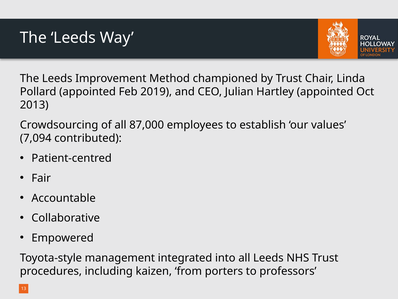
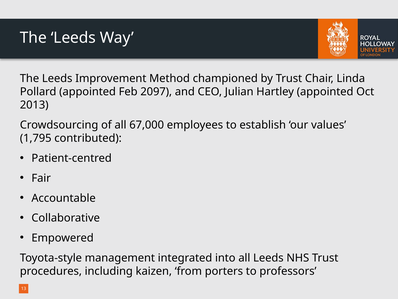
2019: 2019 -> 2097 (156, 92)
87,000: 87,000 -> 67,000 (147, 125)
7,094: 7,094 -> 1,795 (36, 138)
